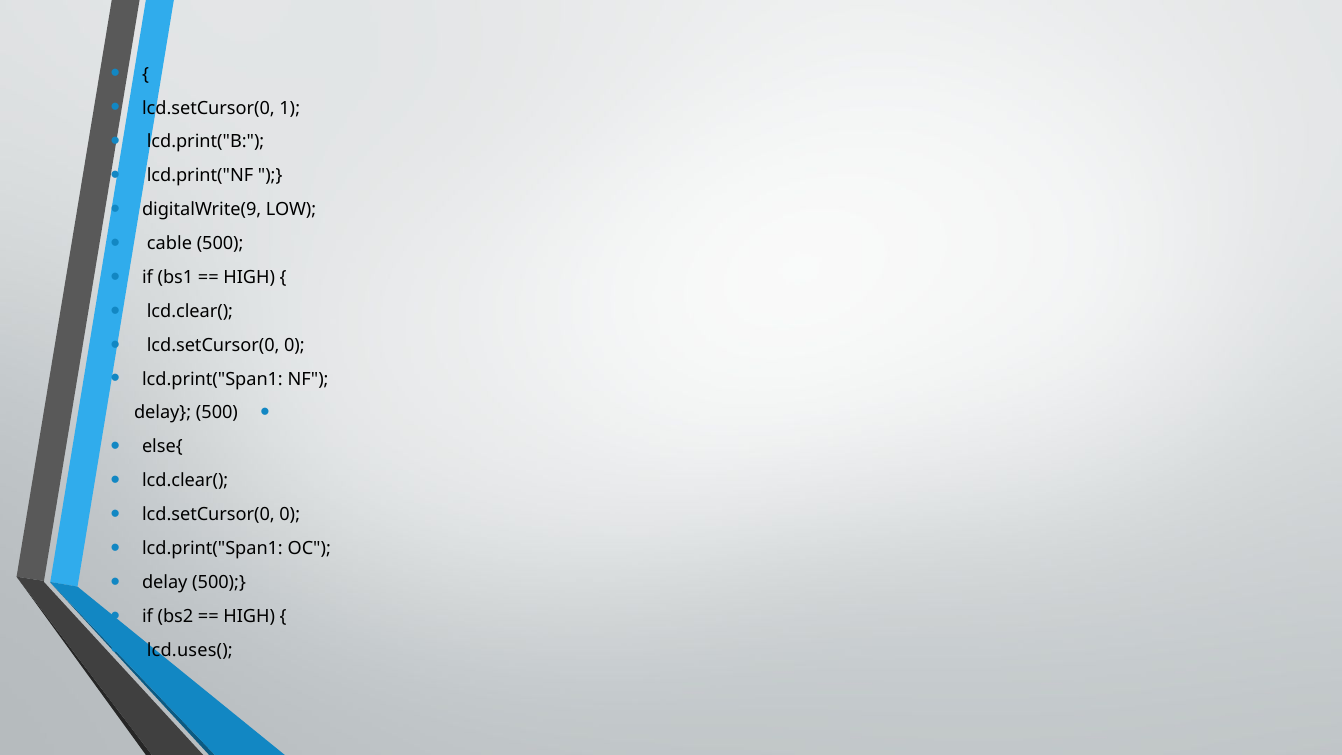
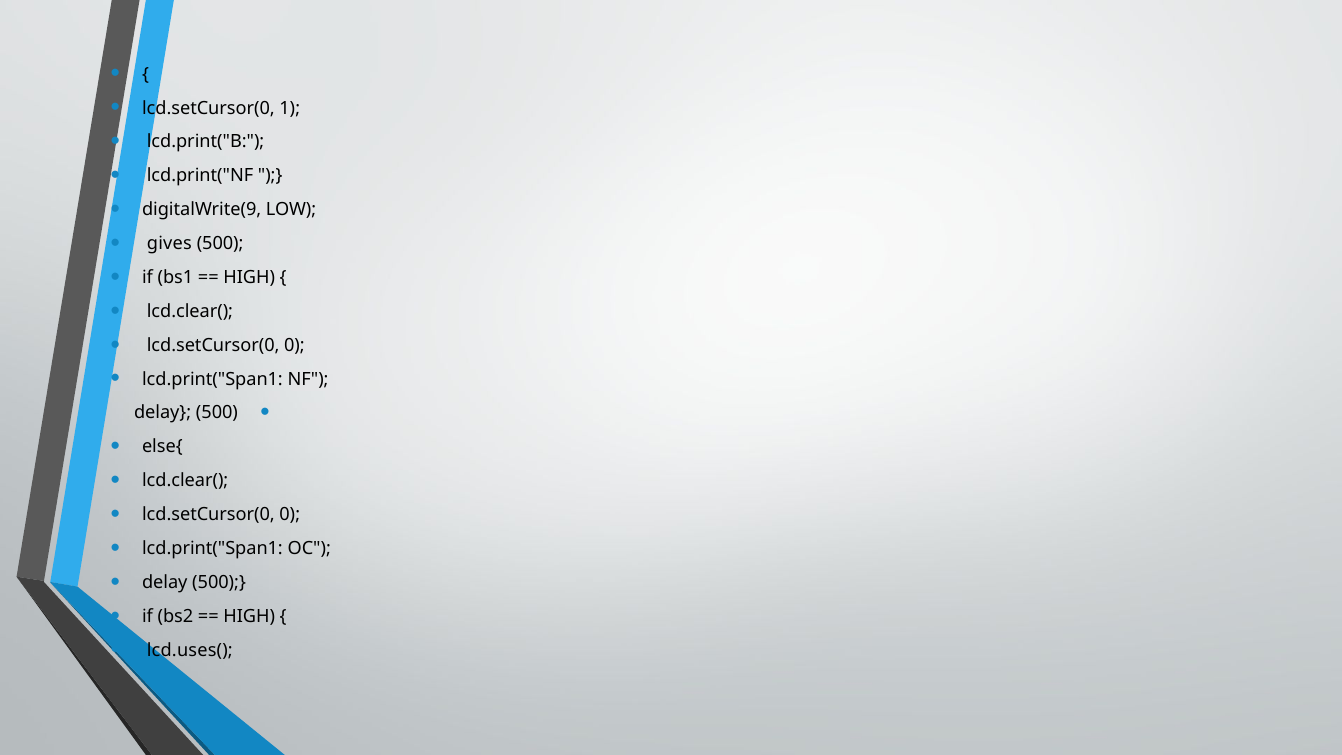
cable: cable -> gives (169, 244)
